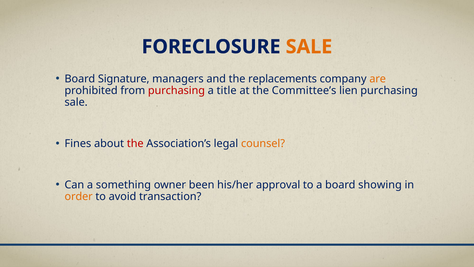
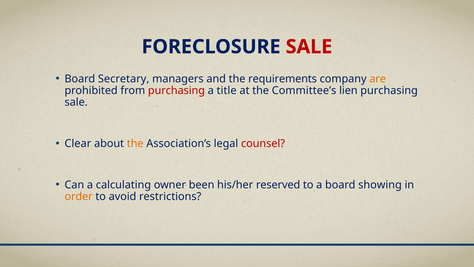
SALE colour: orange -> red (309, 47)
Signature: Signature -> Secretary (124, 79)
replacements: replacements -> requirements (283, 79)
Fines: Fines -> Clear (78, 143)
the colour: red -> orange (135, 143)
counsel colour: orange -> red (263, 143)
something: something -> calculating (123, 185)
approval: approval -> reserved (278, 185)
transaction: transaction -> restrictions (170, 196)
